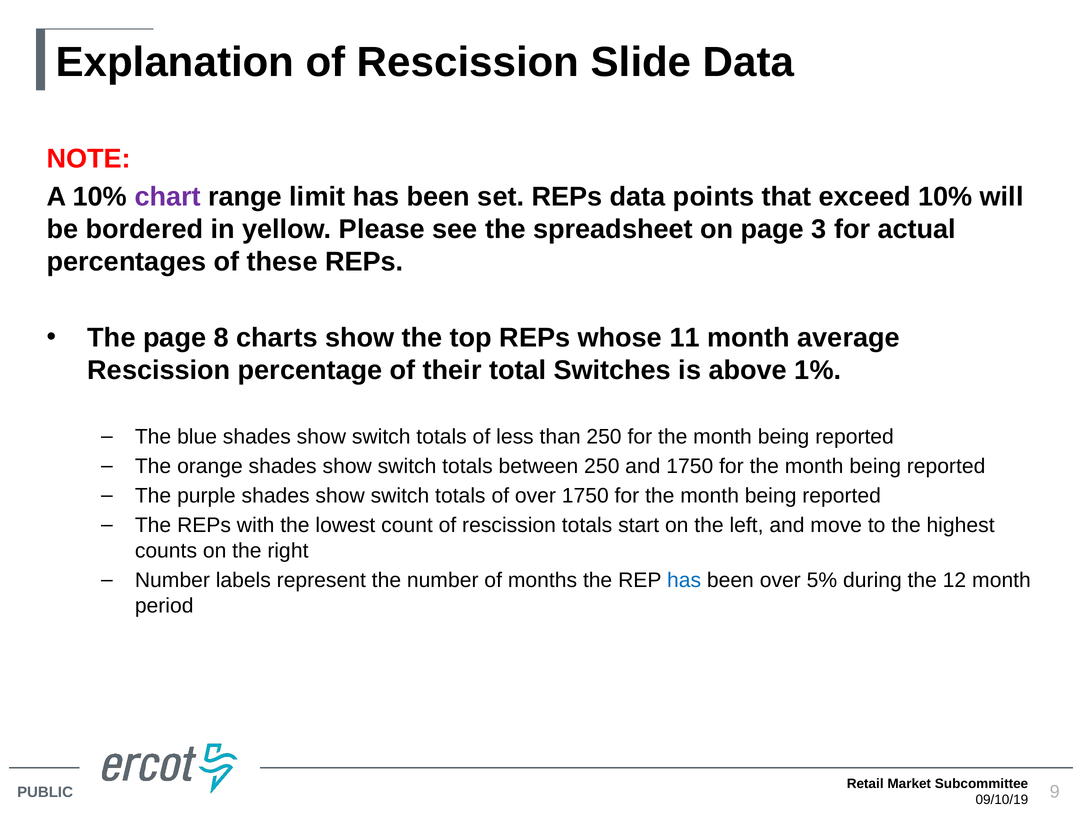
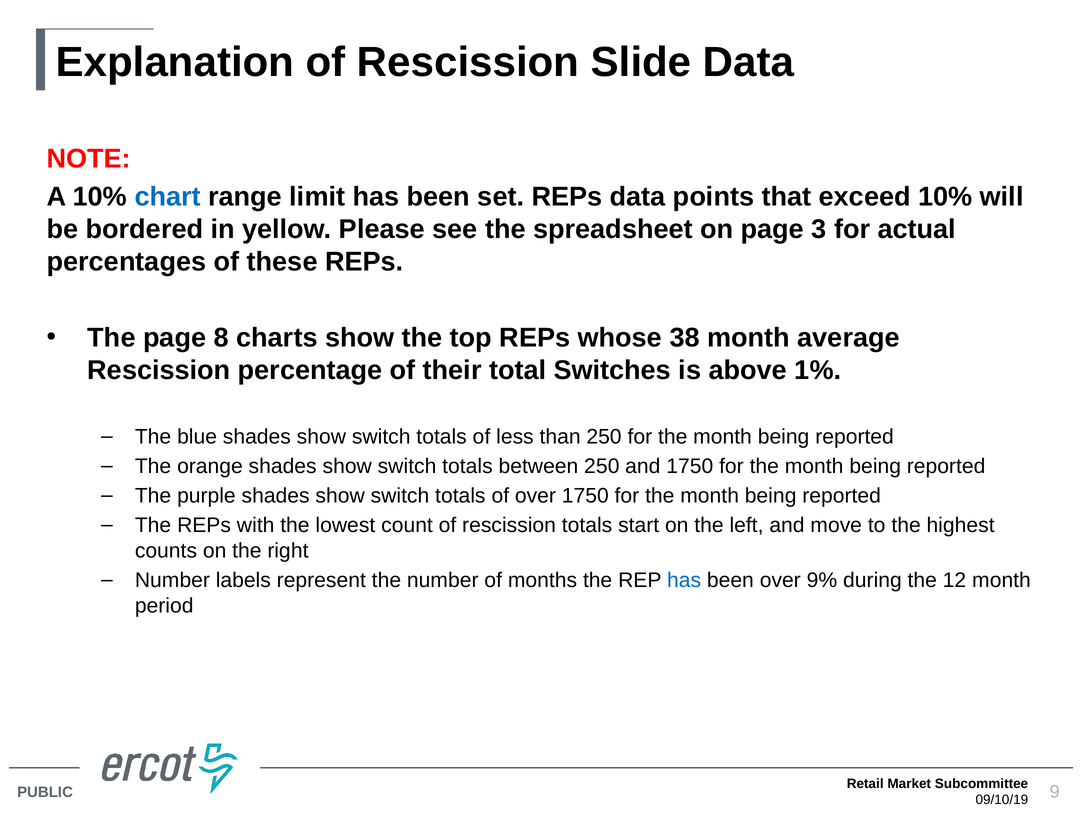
chart colour: purple -> blue (168, 197)
11: 11 -> 38 (685, 338)
5%: 5% -> 9% (822, 580)
